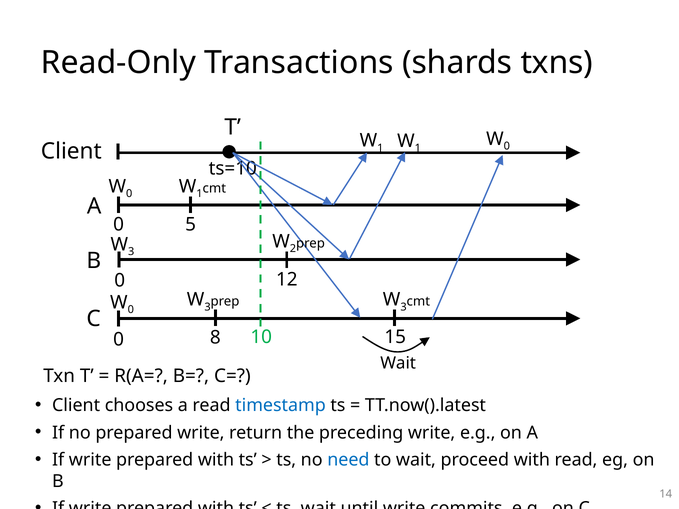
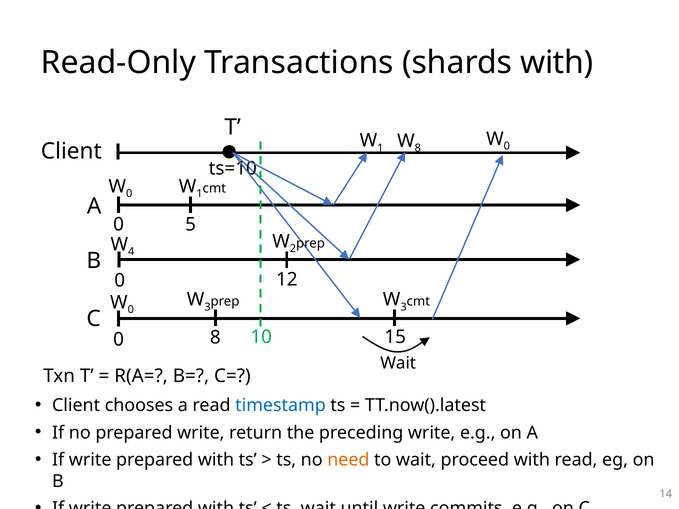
shards txns: txns -> with (557, 63)
1: 1 -> 8 (418, 148)
3: 3 -> 4 (131, 252)
need colour: blue -> orange (348, 460)
